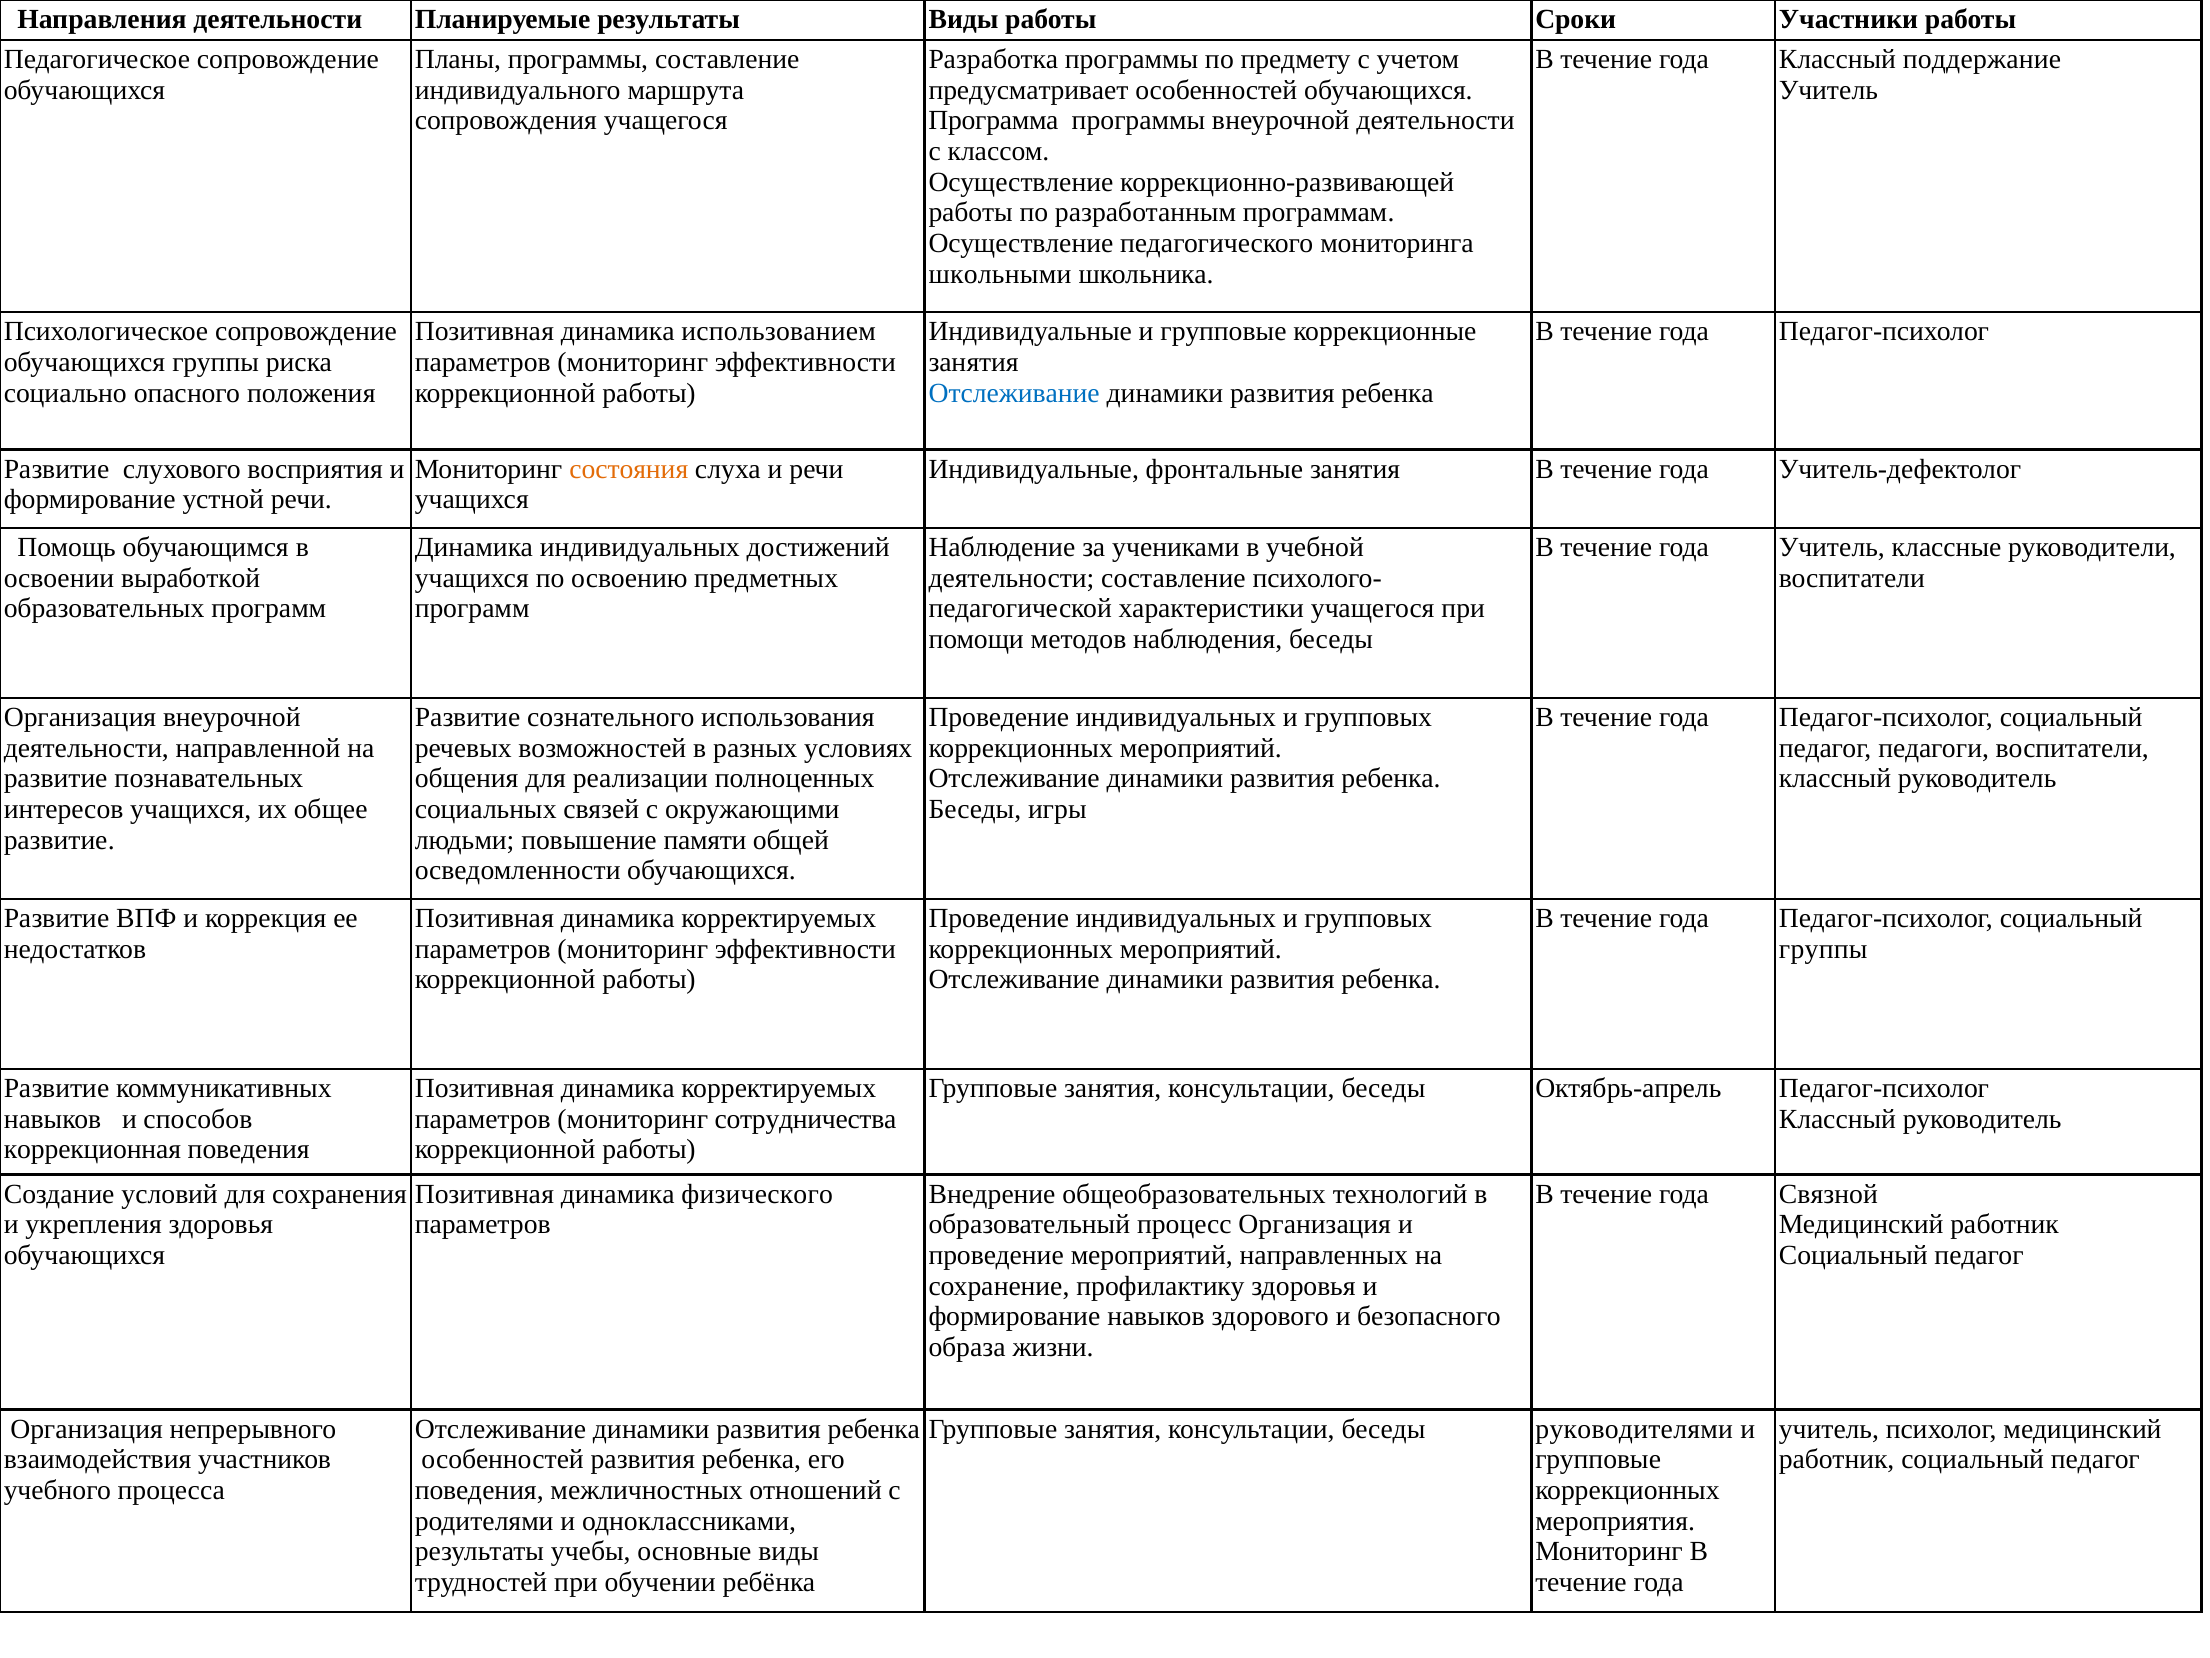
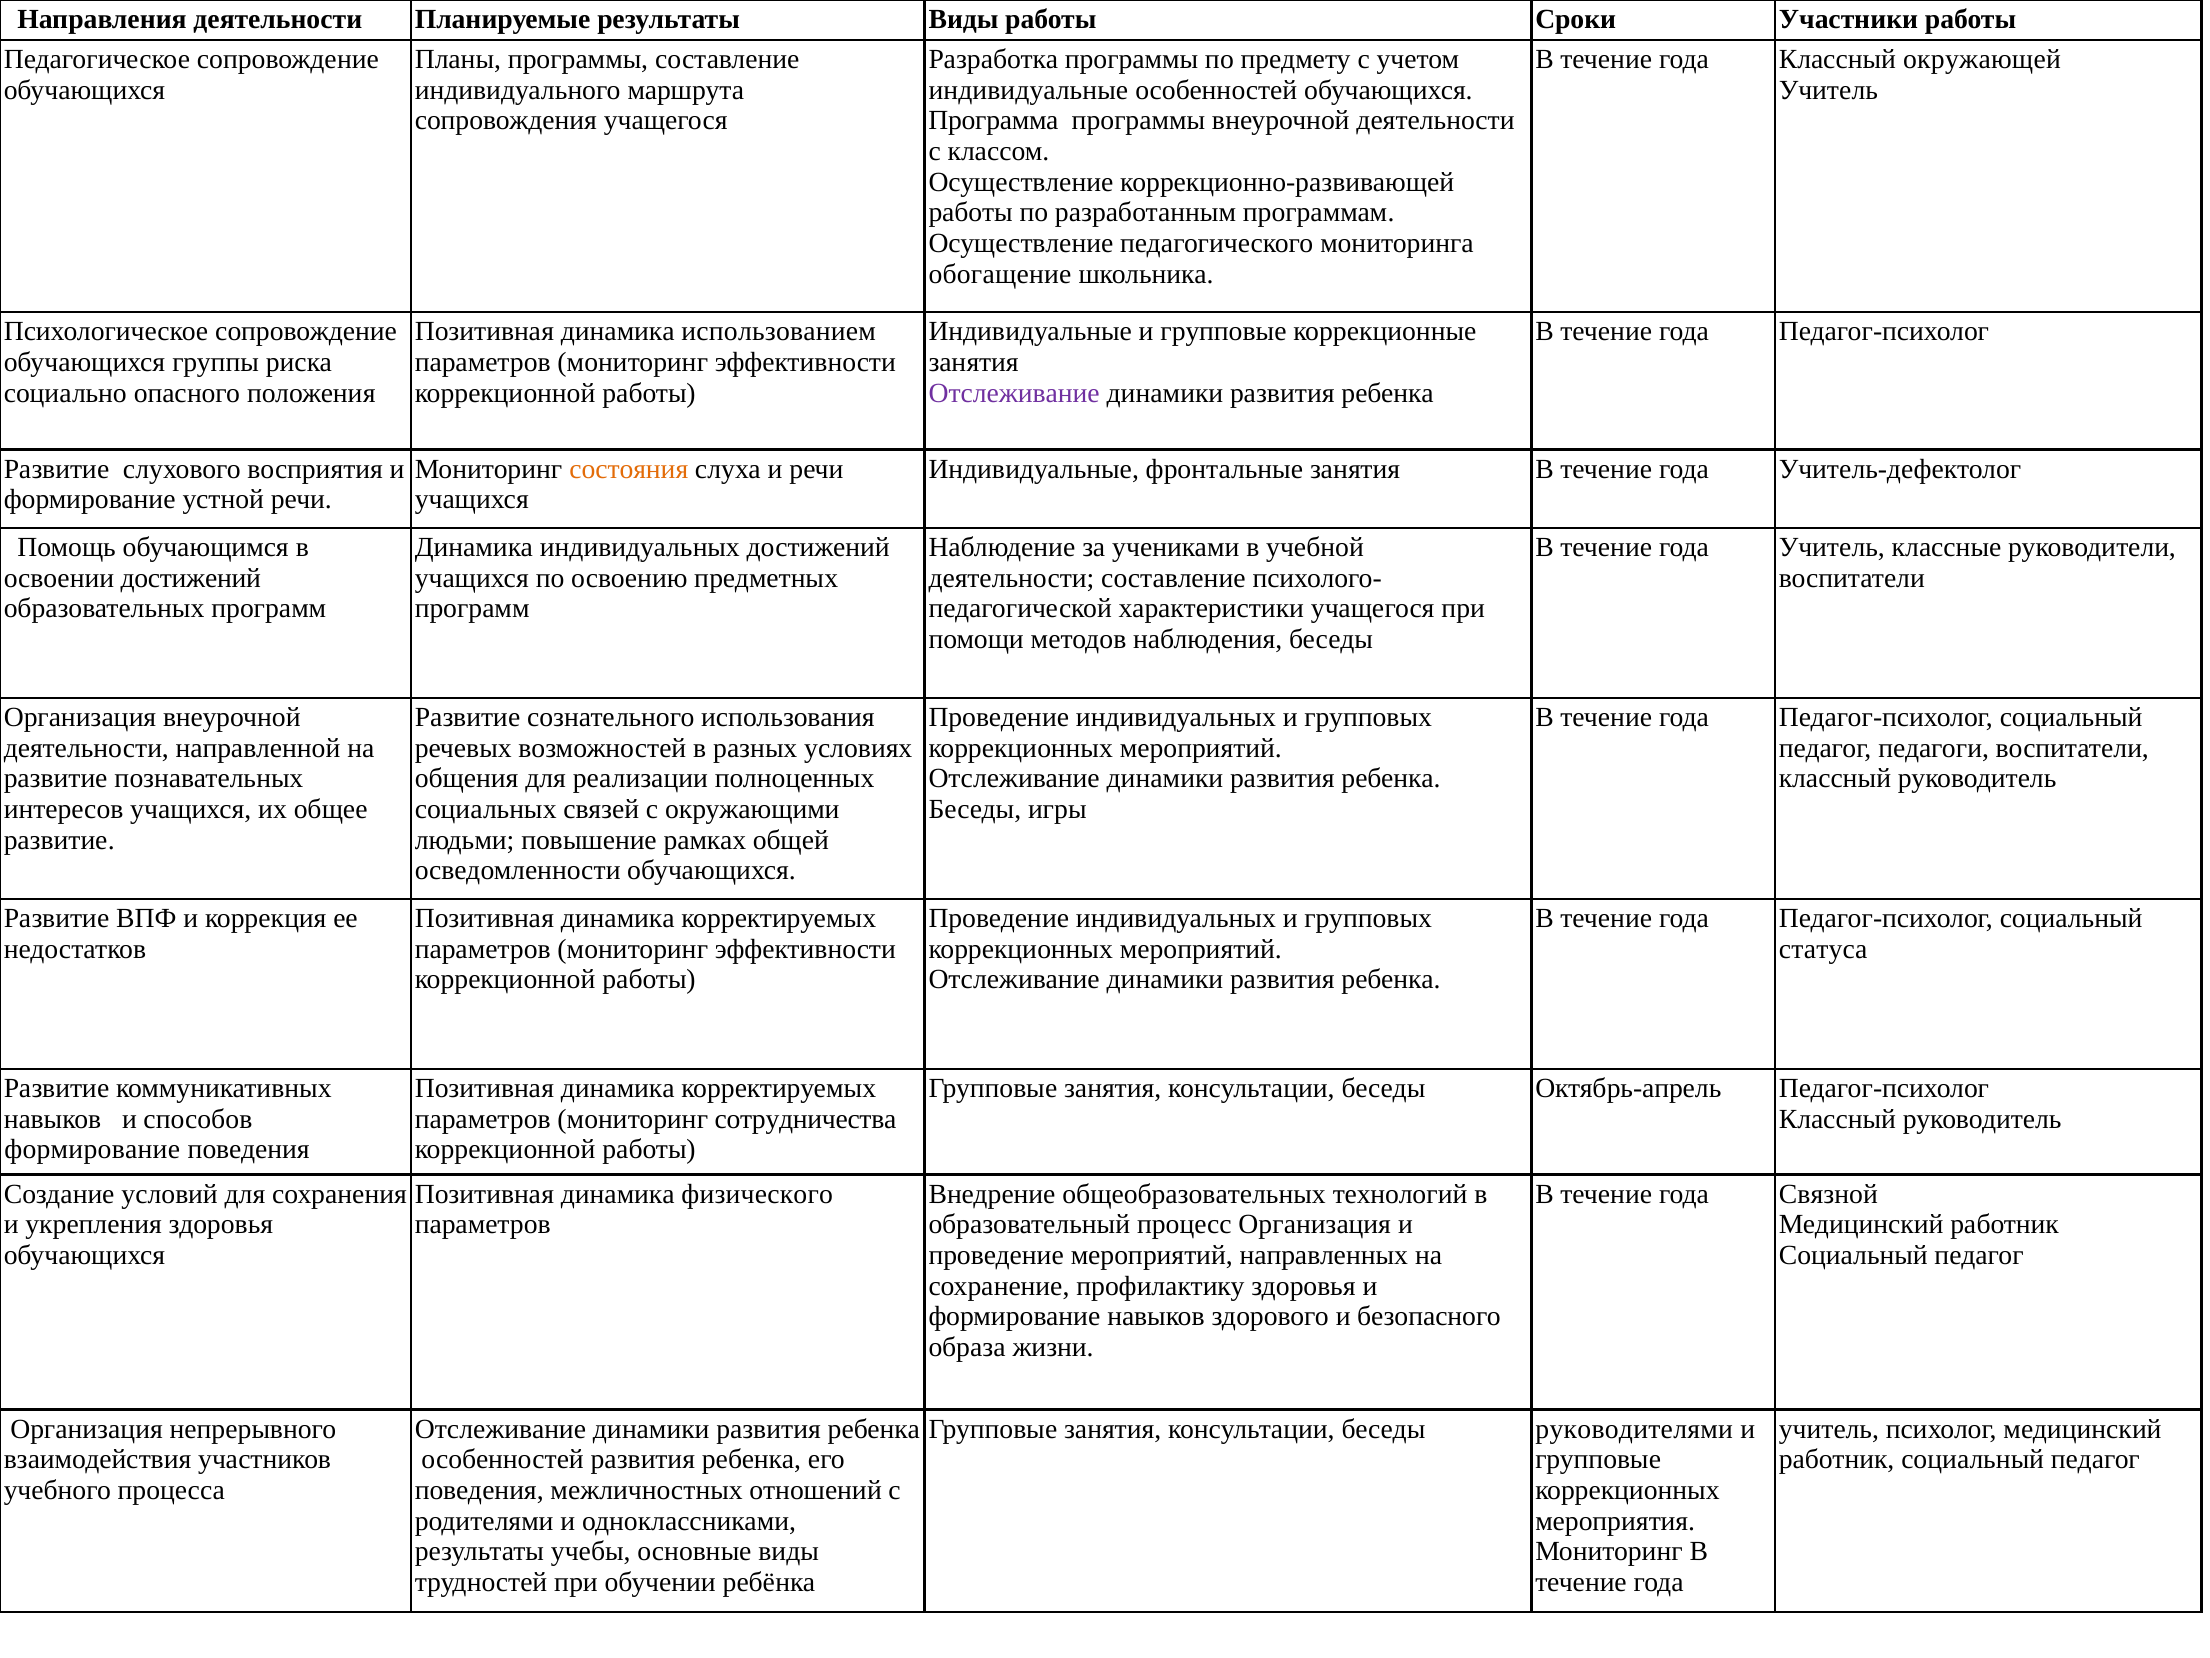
поддержание: поддержание -> окружающей (1982, 59)
предусматривает: предусматривает -> индивидуальные (1028, 90)
школьными: школьными -> обогащение (1000, 274)
Отслеживание colour: blue -> purple (1014, 393)
освоении выработкой: выработкой -> достижений (191, 578)
памяти: памяти -> рамках (705, 840)
группы: группы -> статуса (1823, 949)
коррекционная: коррекционная -> формирование (92, 1149)
